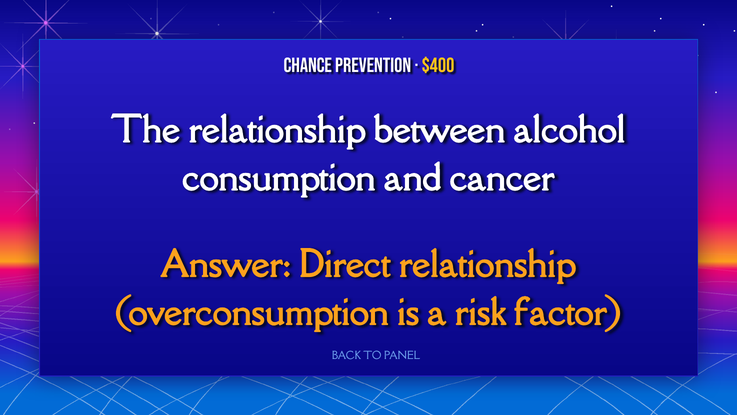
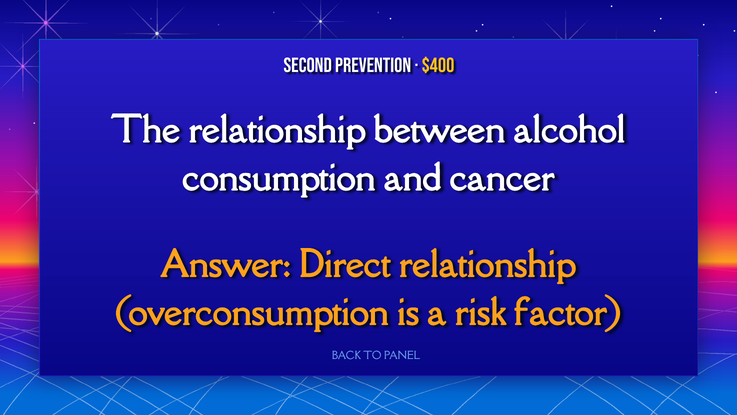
Chance: Chance -> Second (308, 65)
